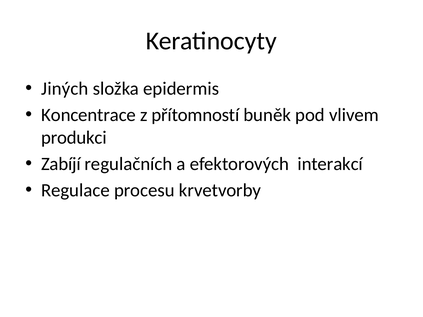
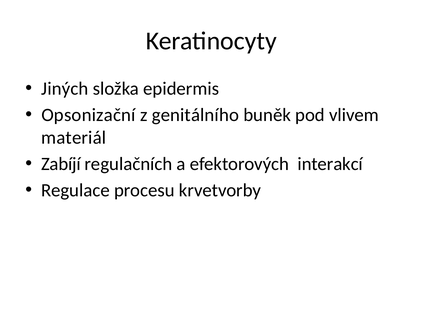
Koncentrace: Koncentrace -> Opsonizační (88, 115)
přítomností: přítomností -> genitálního (195, 115)
produkci: produkci -> materiál (74, 138)
